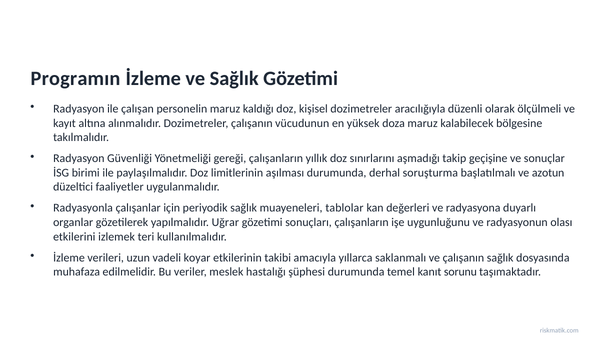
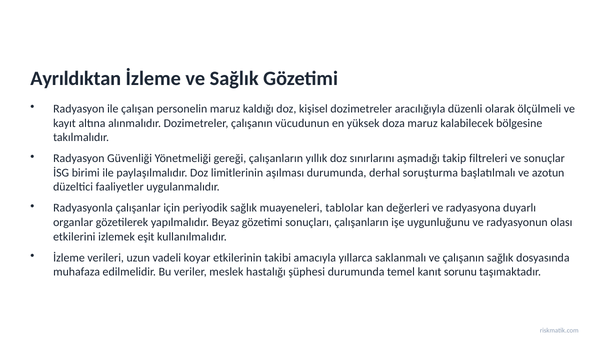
Programın: Programın -> Ayrıldıktan (76, 78)
geçişine: geçişine -> filtreleri (488, 158)
Uğrar: Uğrar -> Beyaz (225, 222)
teri: teri -> eşit (146, 236)
